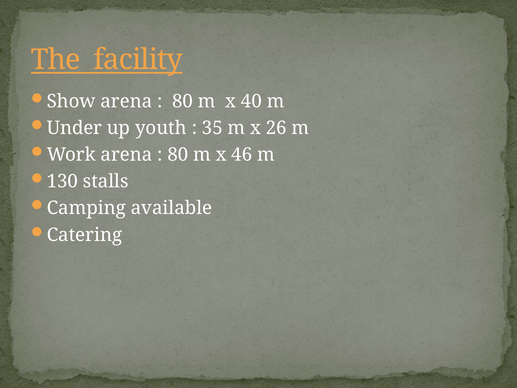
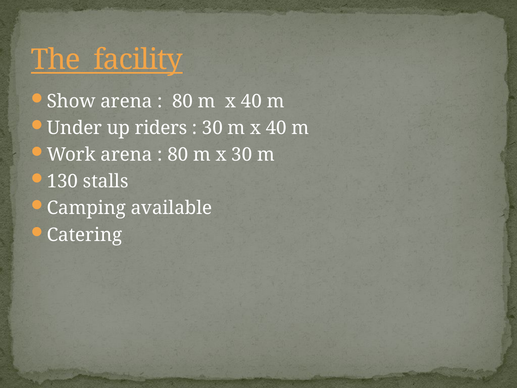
youth: youth -> riders (161, 128)
35: 35 -> 30 (212, 128)
26: 26 -> 40 (276, 128)
x 46: 46 -> 30 (242, 155)
